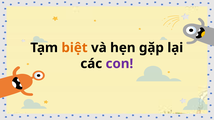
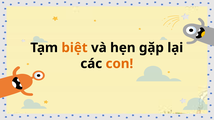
con colour: purple -> orange (119, 64)
